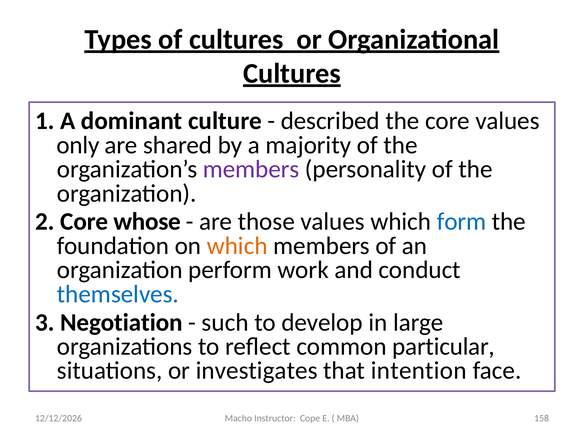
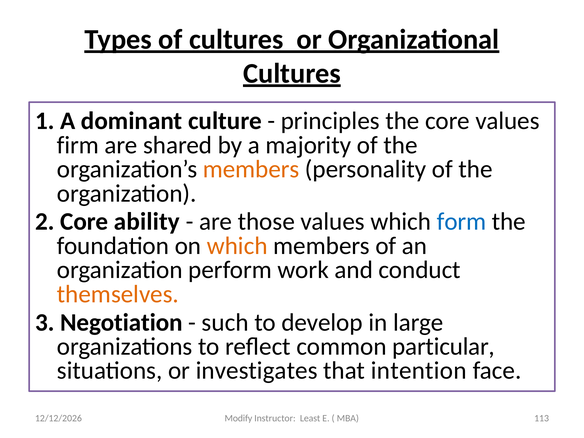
described: described -> principles (330, 121)
only: only -> firm (78, 145)
members colour: purple -> orange (251, 169)
whose: whose -> ability (147, 222)
themselves colour: blue -> orange (118, 294)
Macho: Macho -> Modify (238, 418)
Cope: Cope -> Least (310, 418)
158: 158 -> 113 (542, 418)
